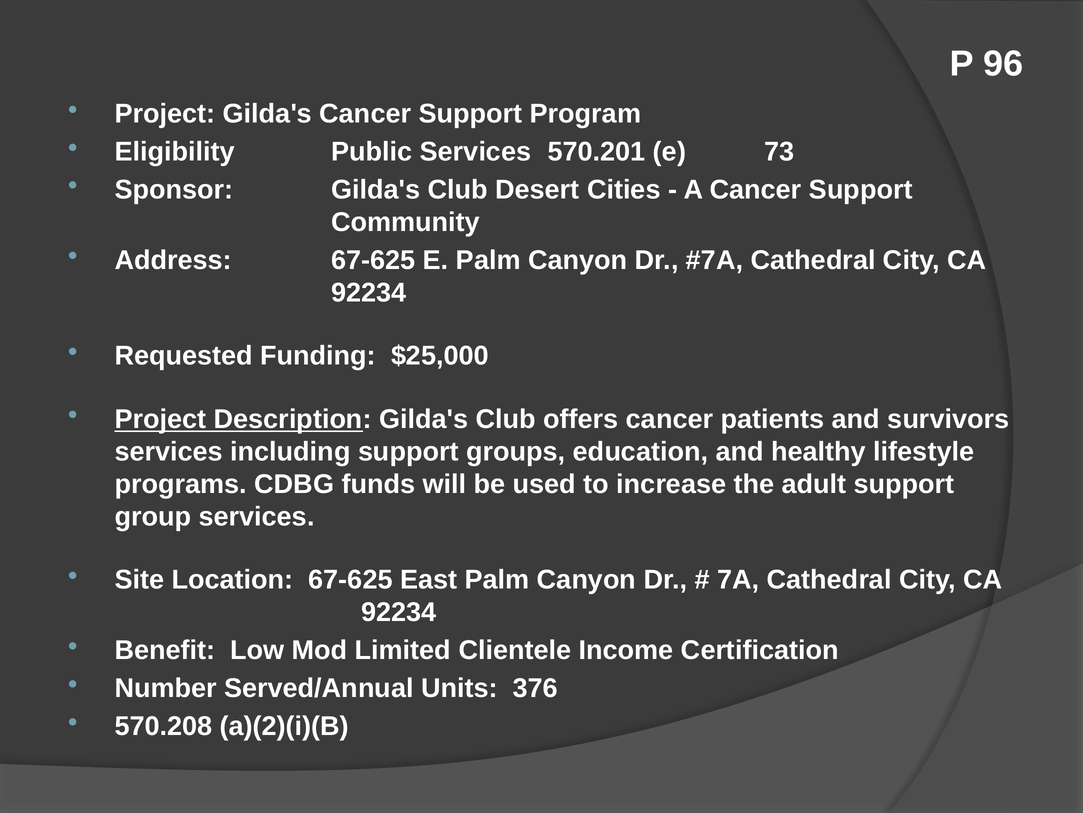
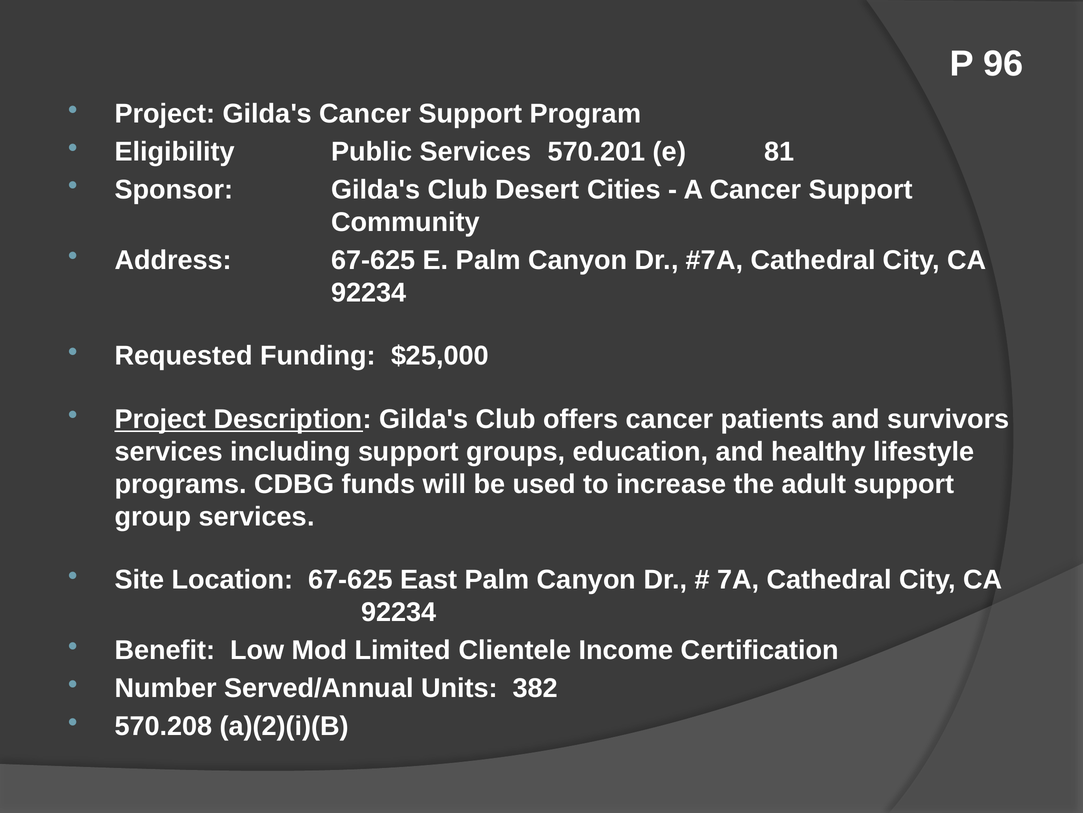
73: 73 -> 81 (779, 152)
376: 376 -> 382 (535, 688)
